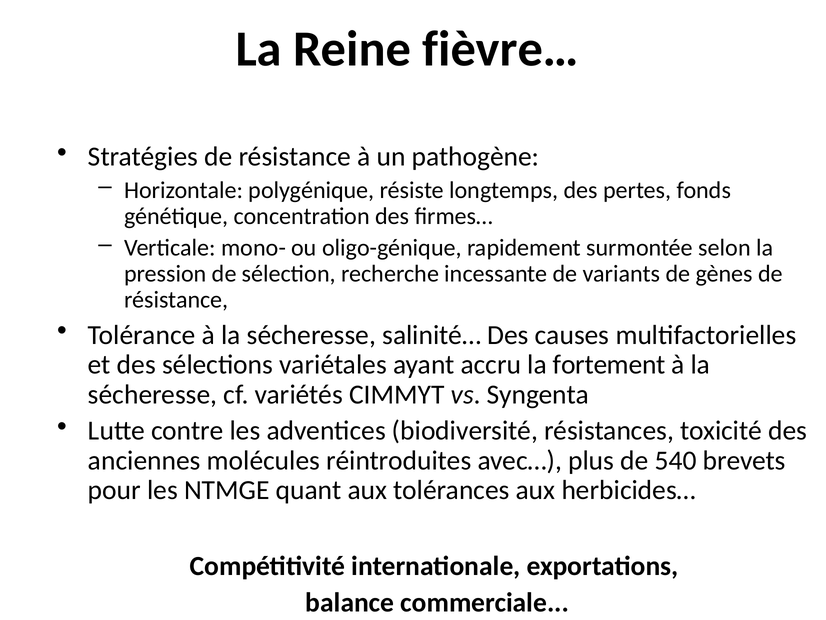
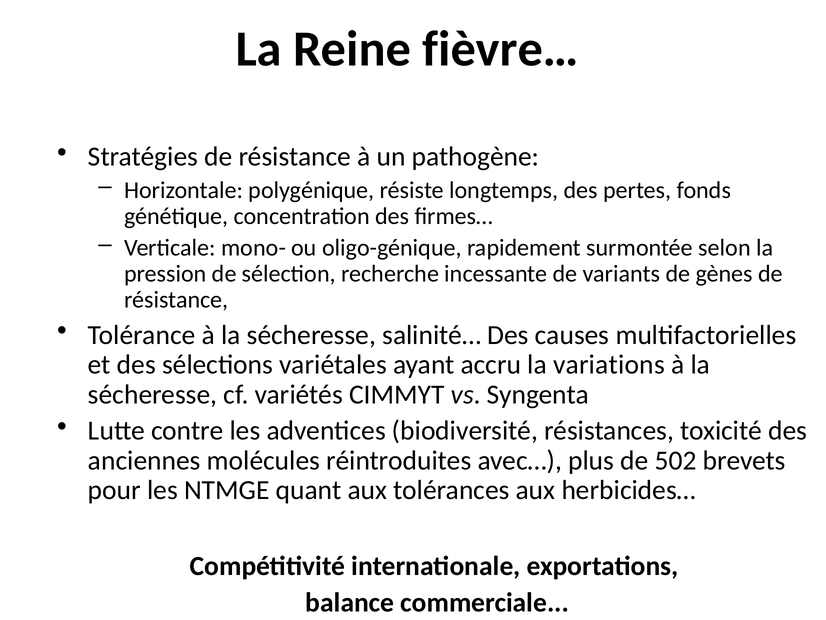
fortement: fortement -> variations (609, 364)
540: 540 -> 502 (676, 460)
